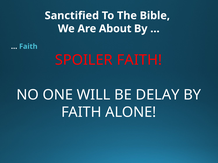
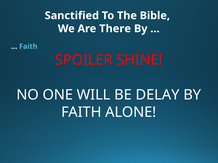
About: About -> There (115, 29)
SPOILER FAITH: FAITH -> SHINE (140, 60)
